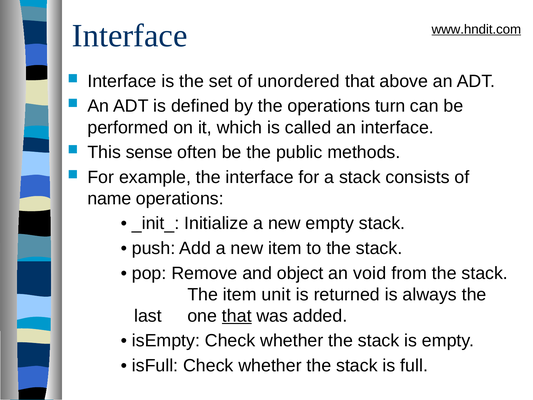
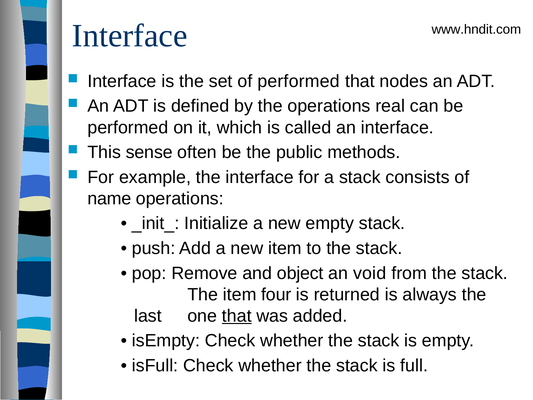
www.hndit.com underline: present -> none (476, 29)
of unordered: unordered -> performed (299, 81)
above: above -> nodes (404, 81)
turn: turn -> real (390, 106)
unit: unit -> four (276, 294)
